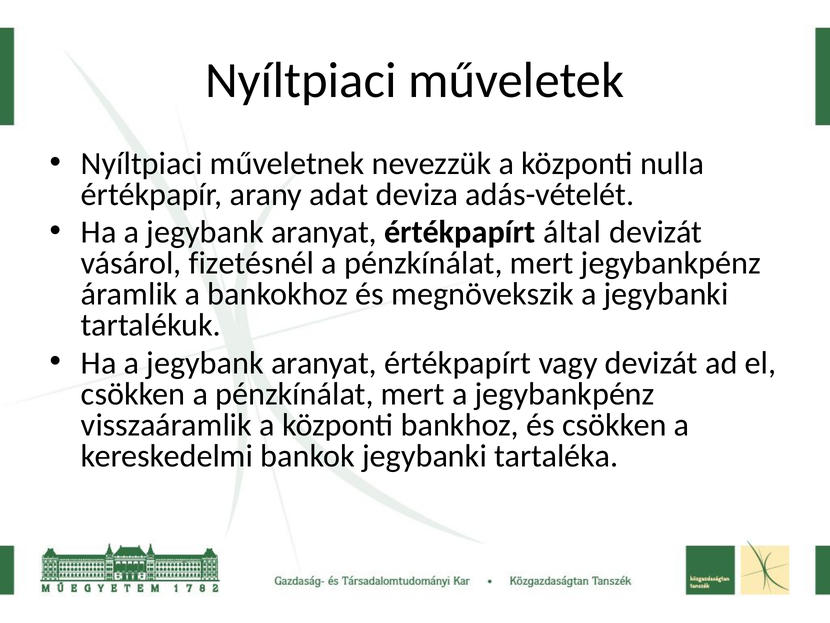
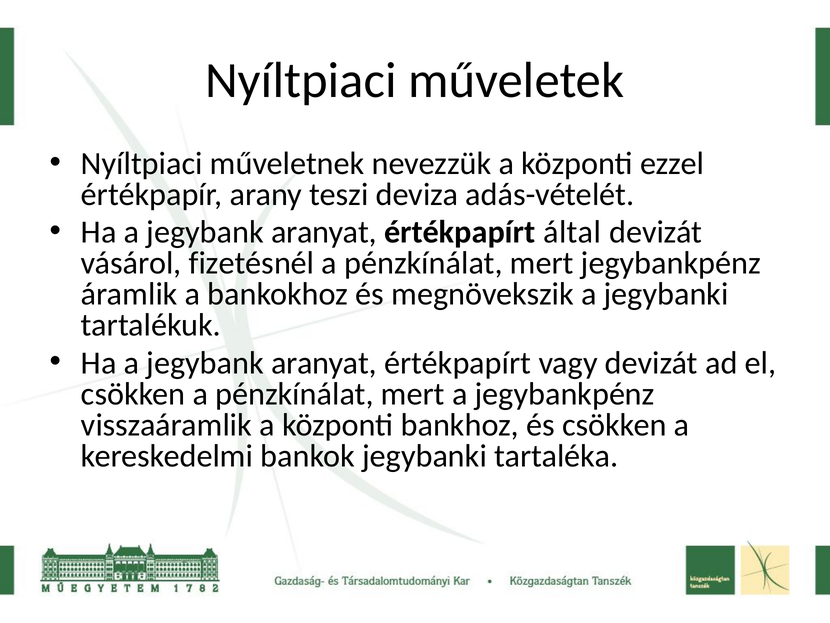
nulla: nulla -> ezzel (672, 164)
adat: adat -> teszi (339, 195)
